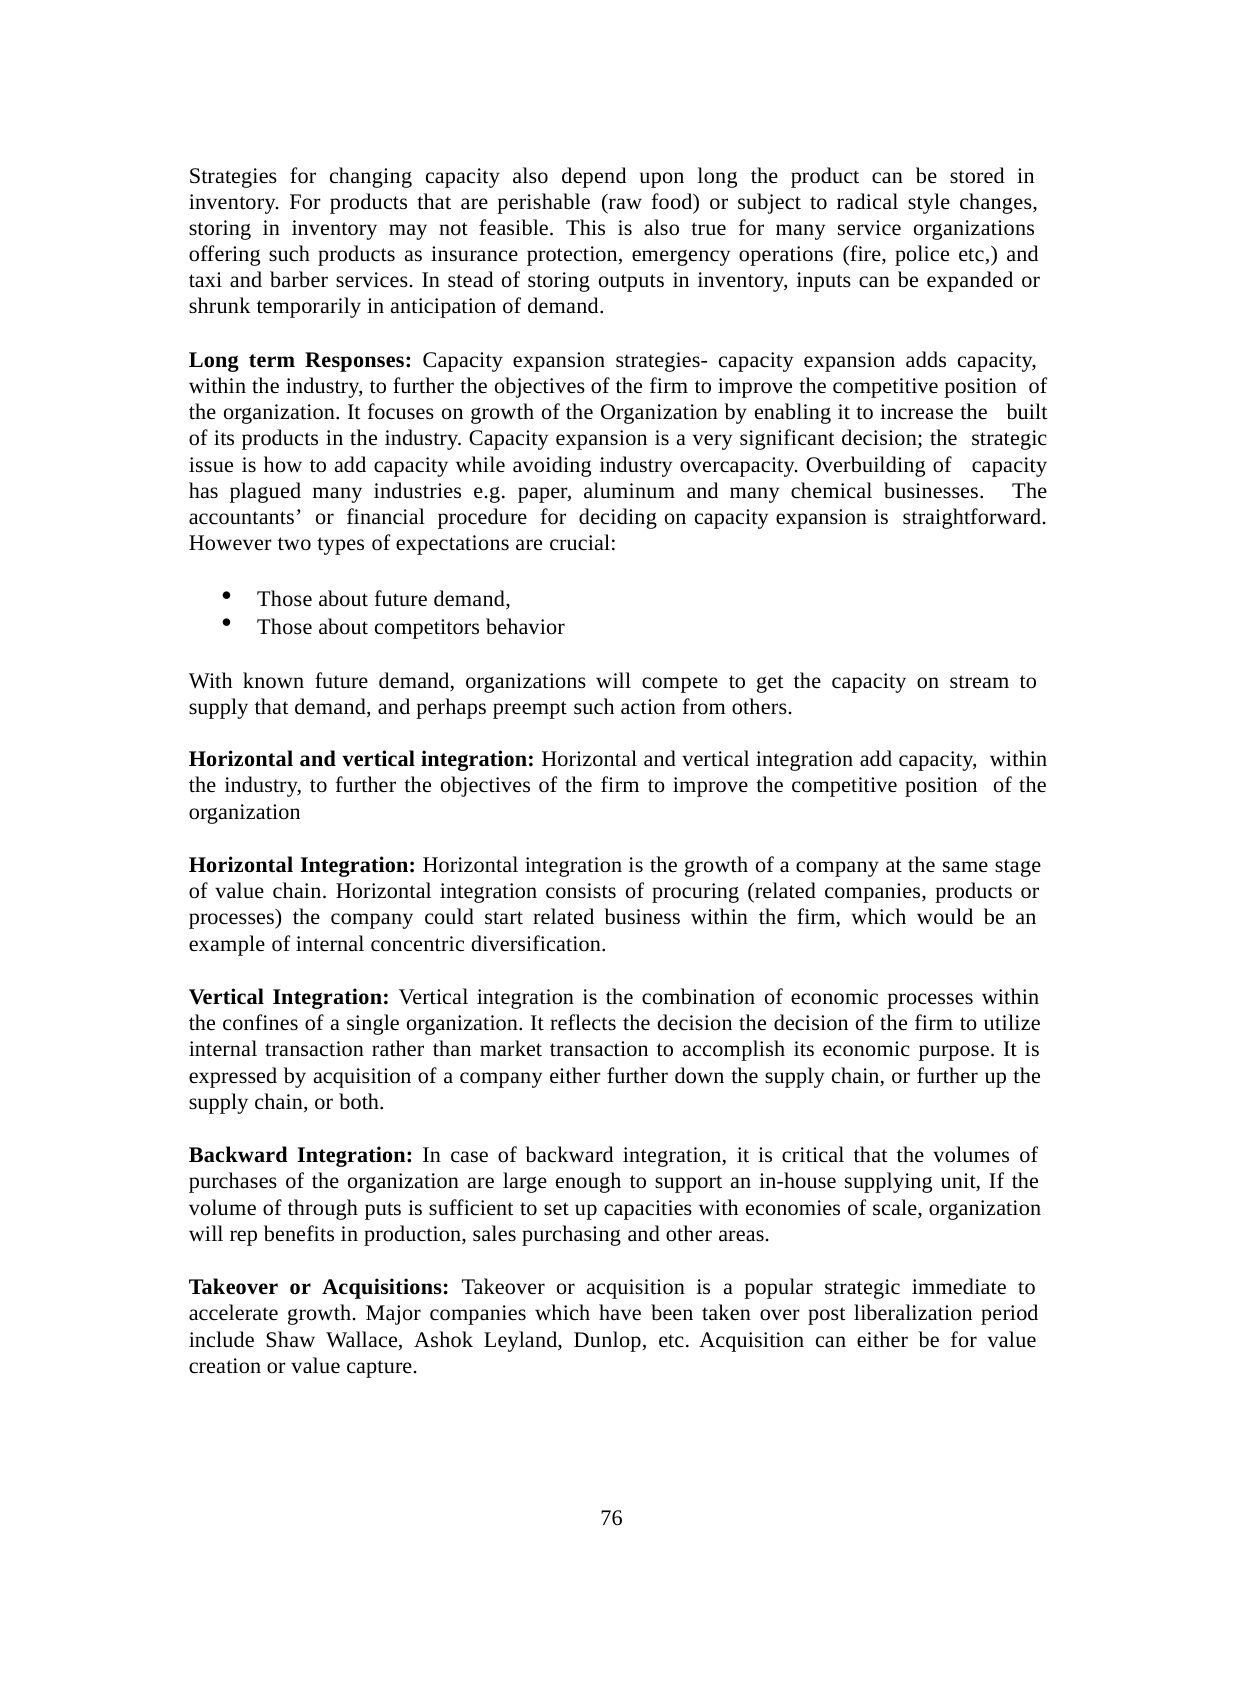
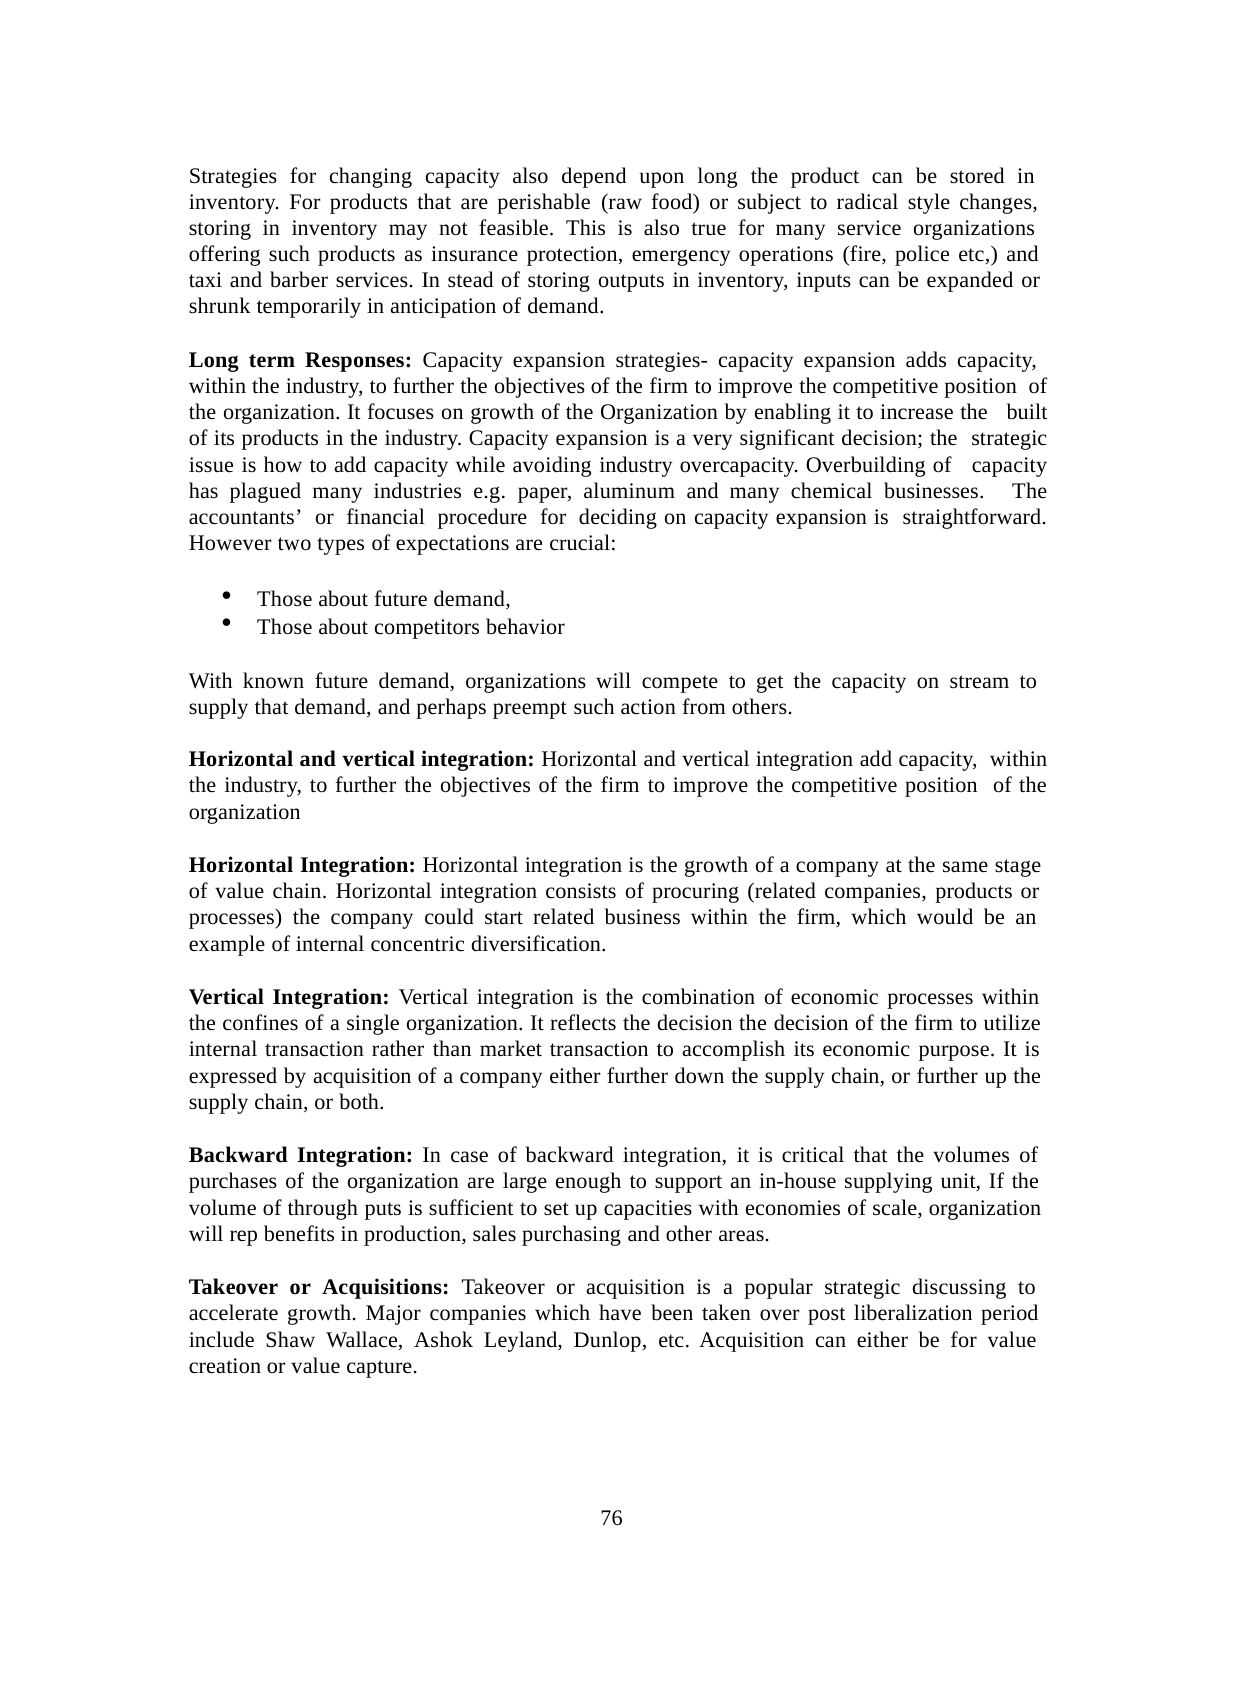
immediate: immediate -> discussing (959, 1287)
